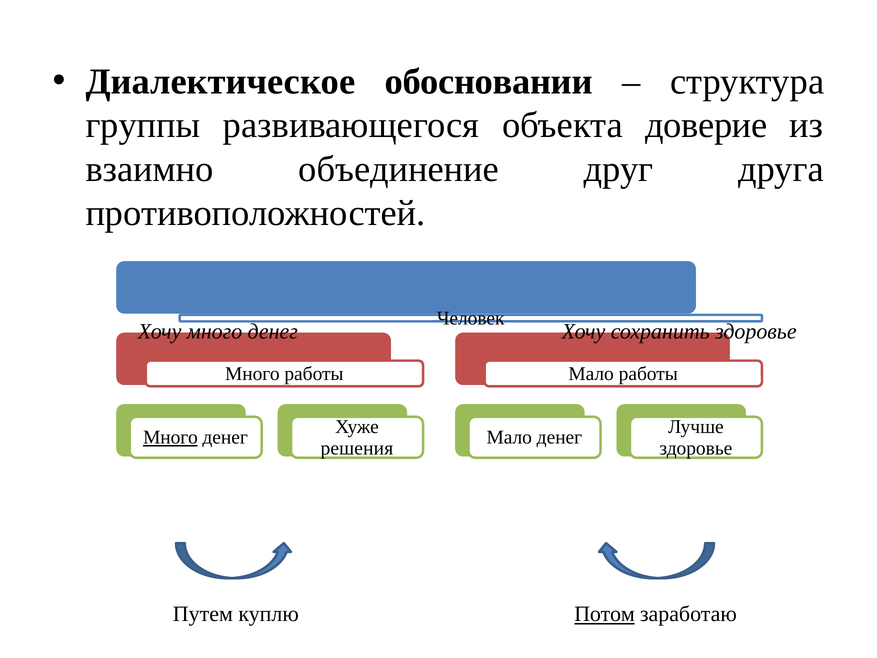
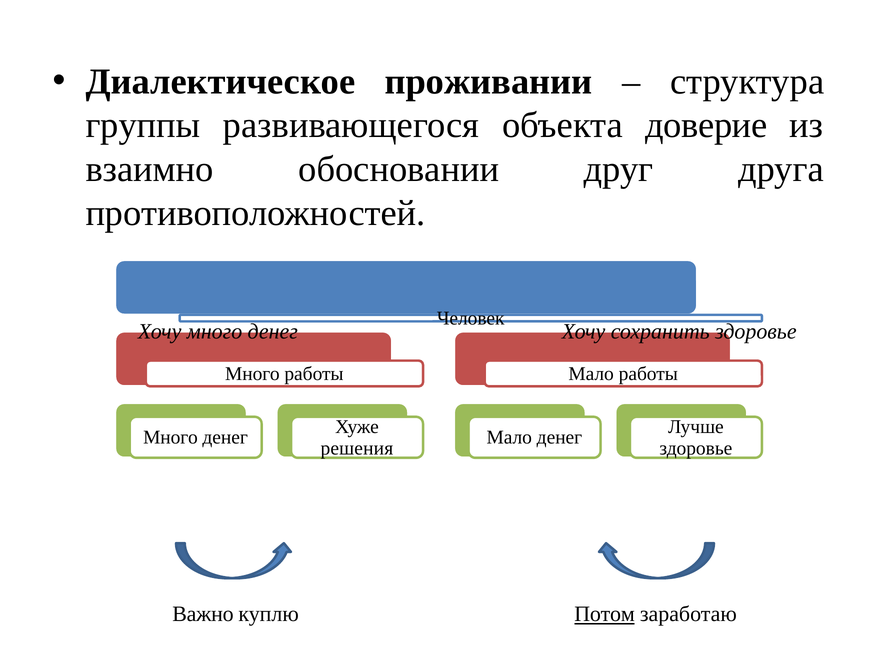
обосновании: обосновании -> проживании (488, 81)
объединение: объединение -> обосновании (399, 169)
Много underline: present -> none (171, 437)
Путем: Путем -> Важно (203, 614)
